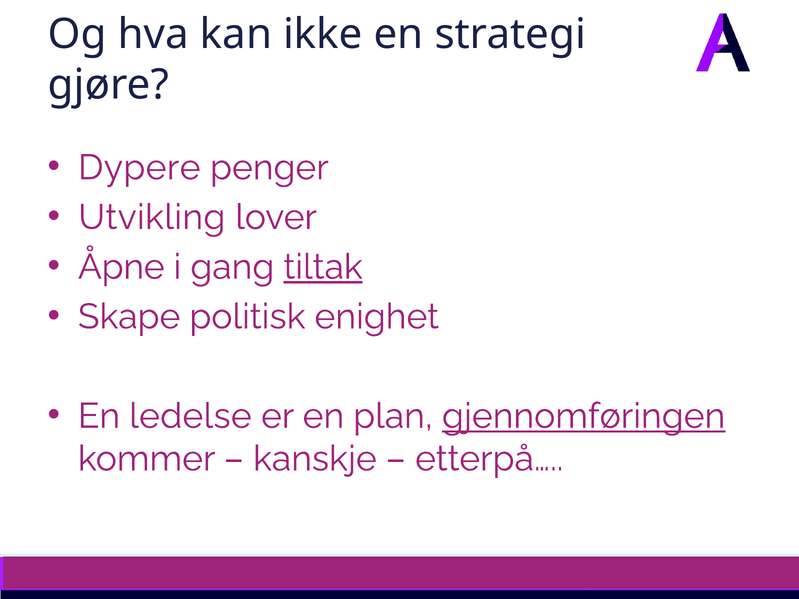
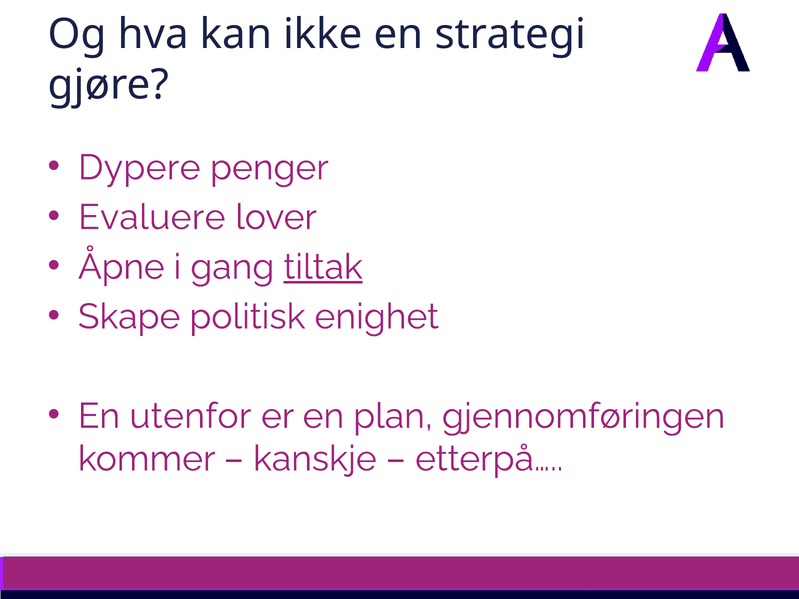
Utvikling: Utvikling -> Evaluere (152, 217)
ledelse: ledelse -> utenfor (190, 416)
gjennomføringen underline: present -> none (584, 416)
